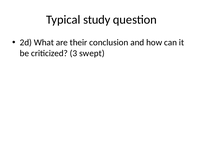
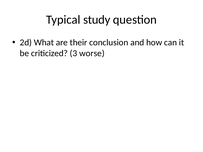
swept: swept -> worse (92, 53)
